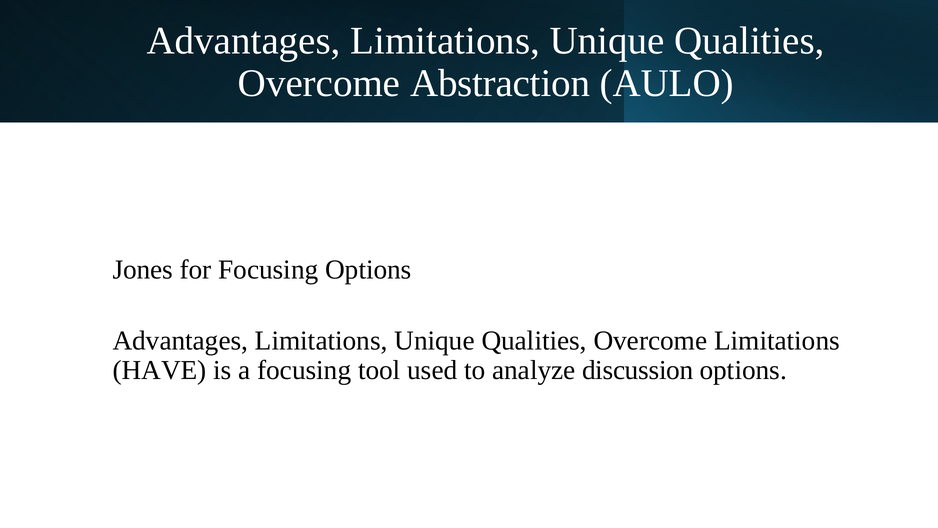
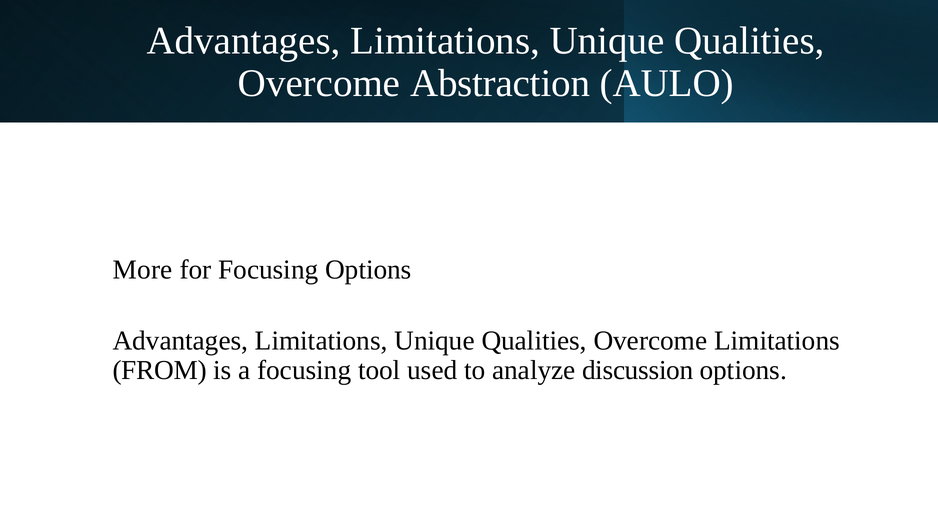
Jones: Jones -> More (143, 270)
HAVE: HAVE -> FROM (160, 370)
